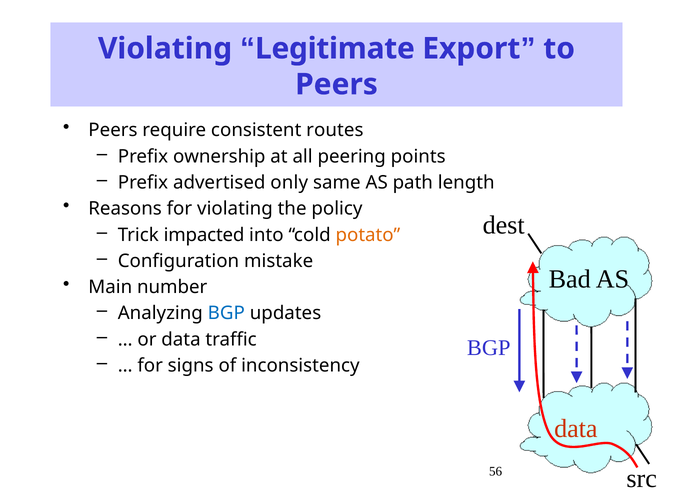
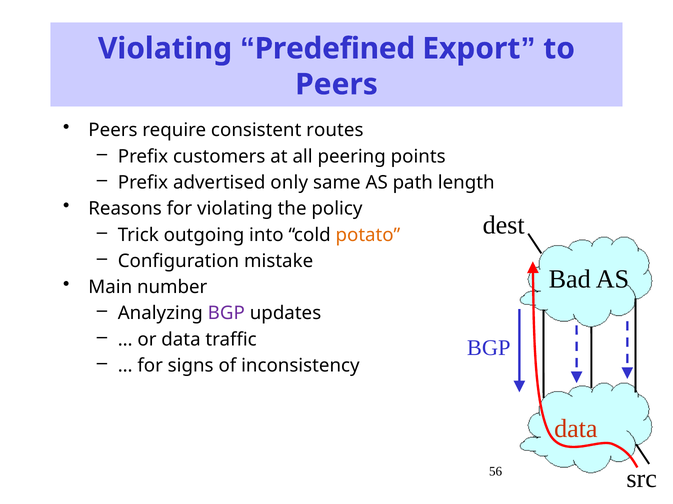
Legitimate: Legitimate -> Predefined (335, 49)
ownership: ownership -> customers (219, 157)
impacted: impacted -> outgoing (204, 235)
BGP colour: blue -> purple (226, 314)
